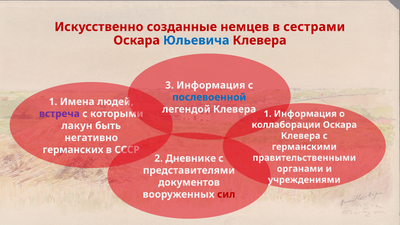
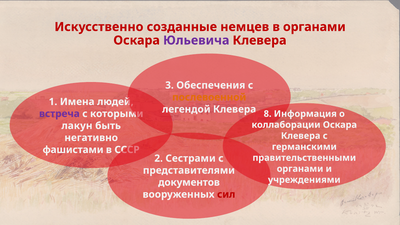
в сестрами: сестрами -> органами (314, 27)
Юльевича colour: blue -> purple (196, 40)
3 Информация: Информация -> Обеспечения (211, 85)
послевоенной colour: blue -> orange (209, 97)
1: 1 -> 8 (268, 114)
германских: германских -> фашистами (73, 150)
Дневнике: Дневнике -> Сестрами (191, 158)
